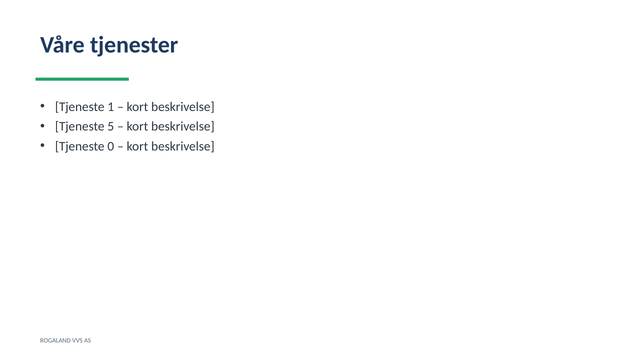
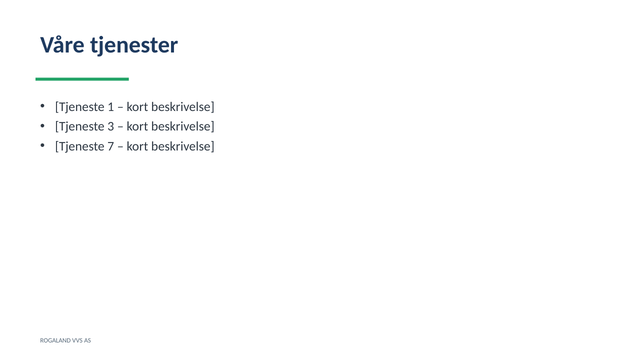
5: 5 -> 3 (111, 127)
0: 0 -> 7 (111, 147)
